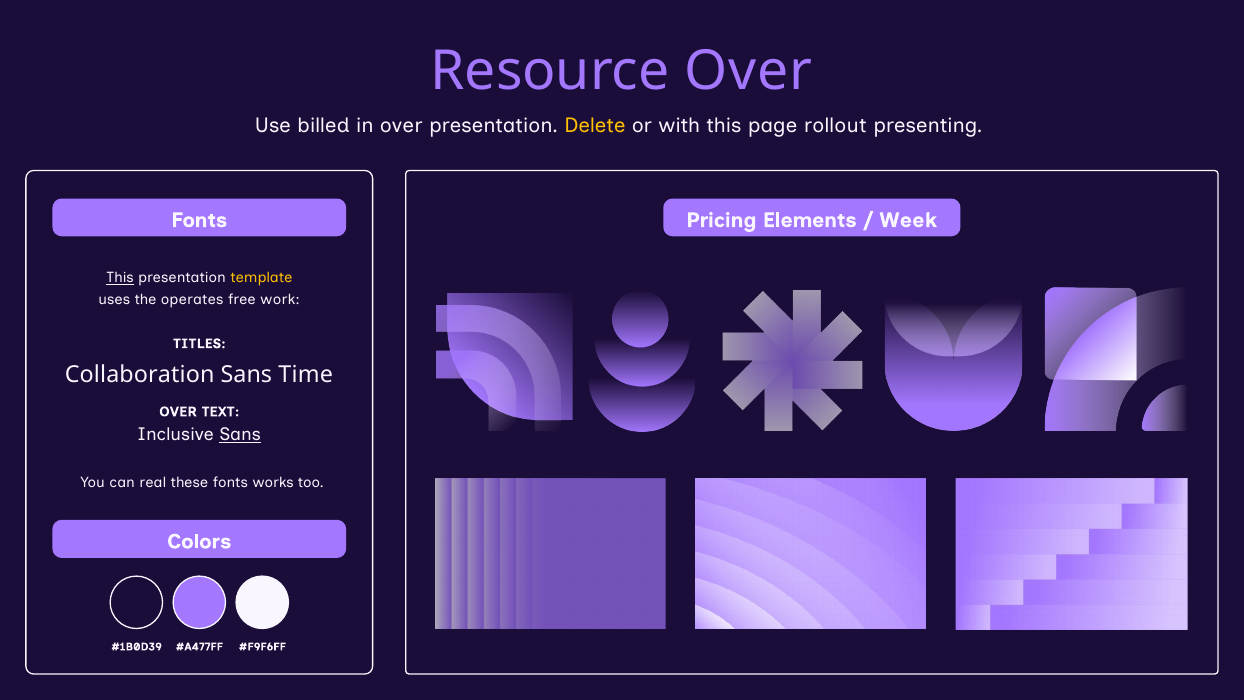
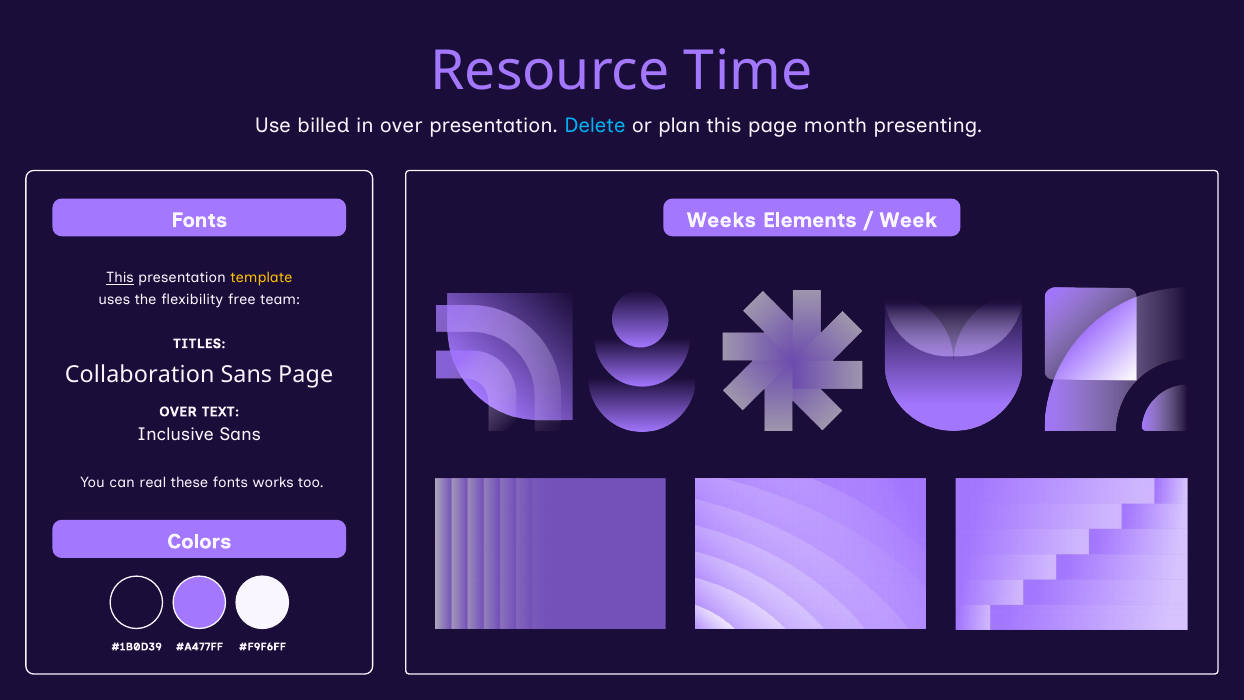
Resource Over: Over -> Time (748, 71)
Delete colour: yellow -> light blue (595, 126)
with: with -> plan (679, 126)
rollout: rollout -> month (835, 126)
Pricing: Pricing -> Weeks (721, 220)
operates: operates -> flexibility (192, 299)
work: work -> team (280, 299)
Sans Time: Time -> Page (306, 374)
Sans underline: present -> none (240, 434)
